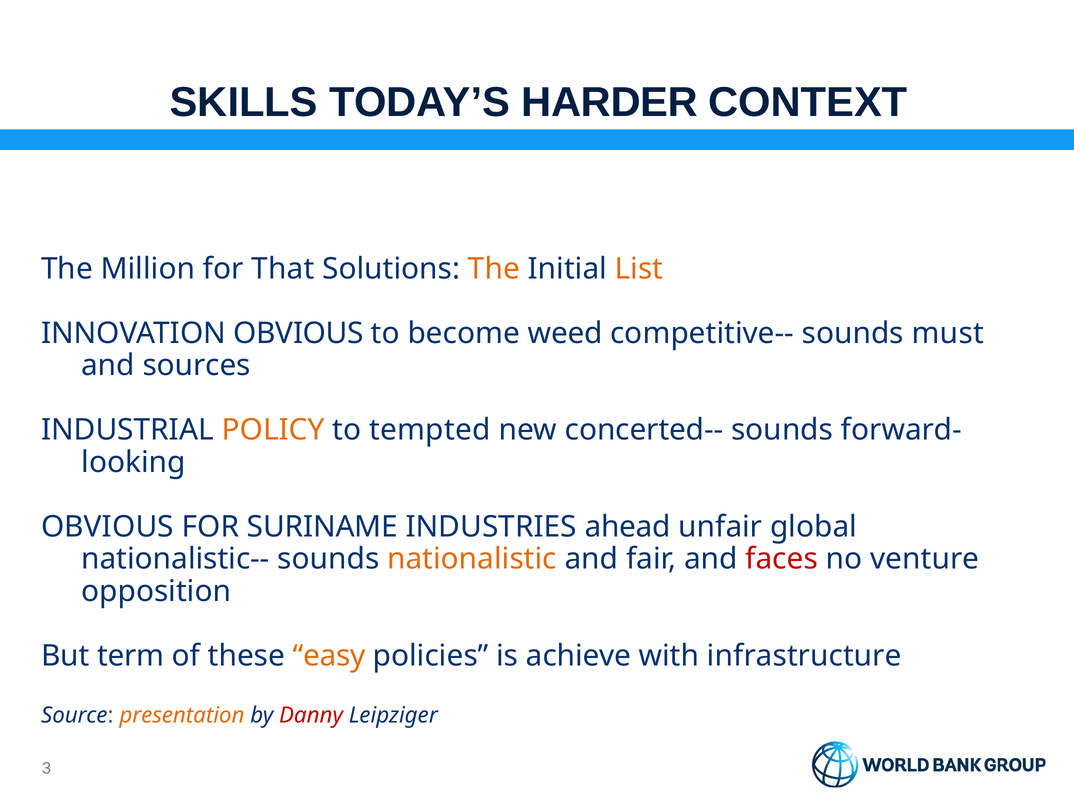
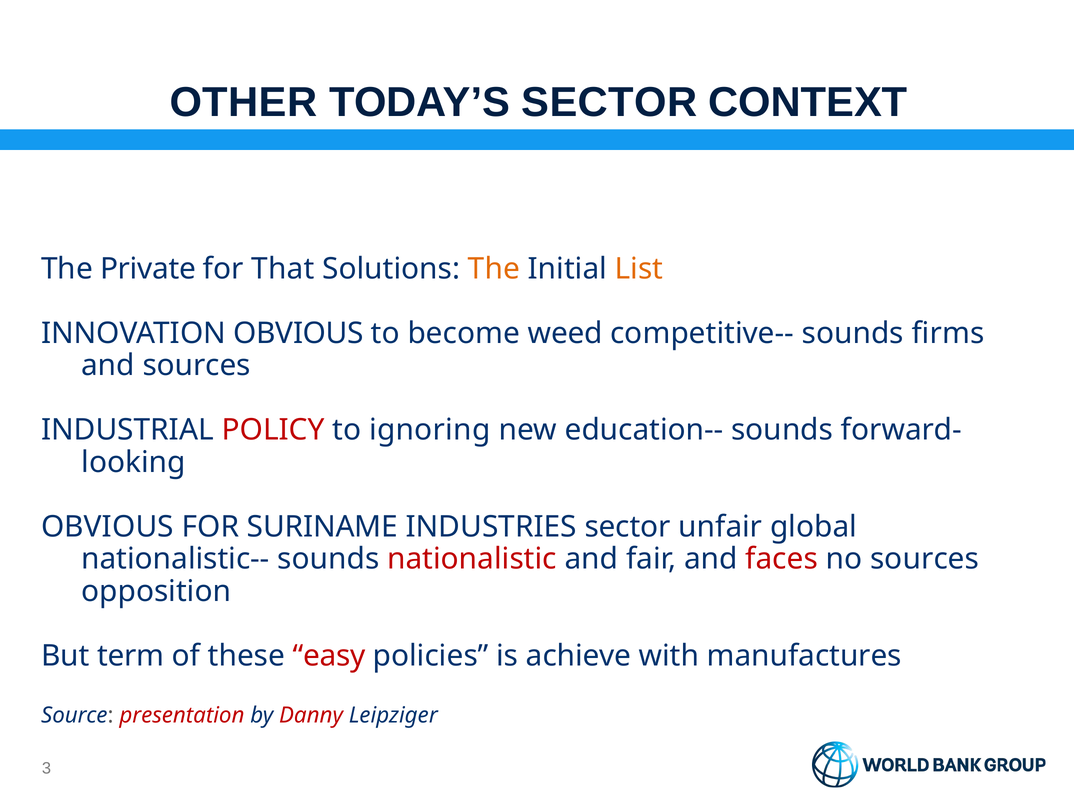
SKILLS: SKILLS -> OTHER (243, 102)
TODAY’S HARDER: HARDER -> SECTOR (609, 102)
Million: Million -> Private (148, 269)
must: must -> firms (948, 333)
POLICY colour: orange -> red (273, 430)
tempted: tempted -> ignoring (430, 430)
concerted--: concerted-- -> education-- (644, 430)
INDUSTRIES ahead: ahead -> sector (628, 526)
nationalistic colour: orange -> red (472, 559)
no venture: venture -> sources (925, 559)
easy colour: orange -> red (329, 655)
infrastructure: infrastructure -> manufactures (804, 655)
presentation colour: orange -> red (182, 715)
